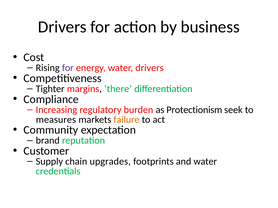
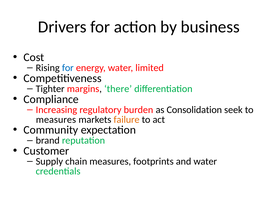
for colour: purple -> blue (68, 68)
water drivers: drivers -> limited (150, 68)
Protectionism: Protectionism -> Consolidation (194, 110)
chain upgrades: upgrades -> measures (110, 162)
